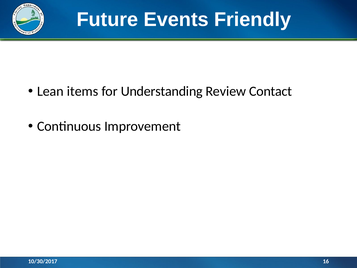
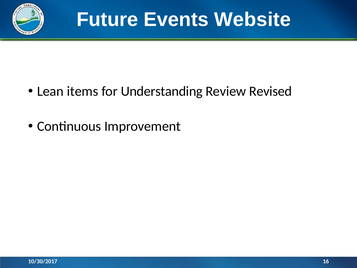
Friendly: Friendly -> Website (253, 20)
Contact: Contact -> Revised (271, 91)
